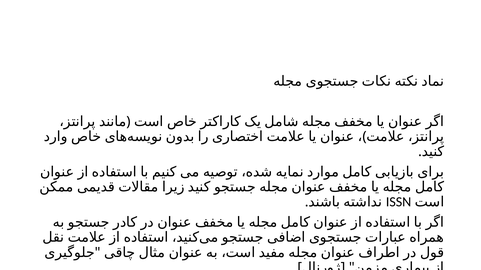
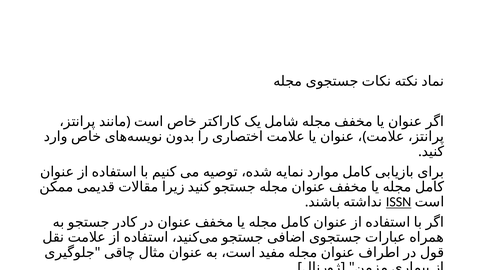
ISSN underline: none -> present (399, 202)
